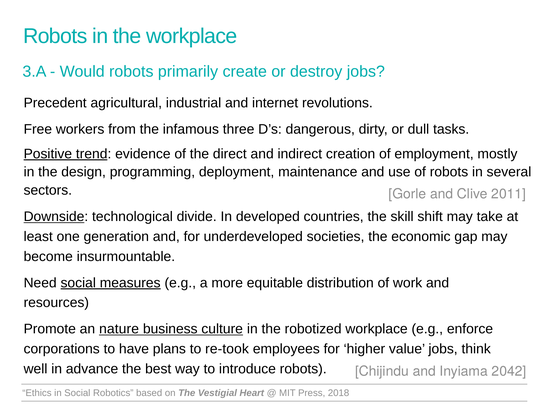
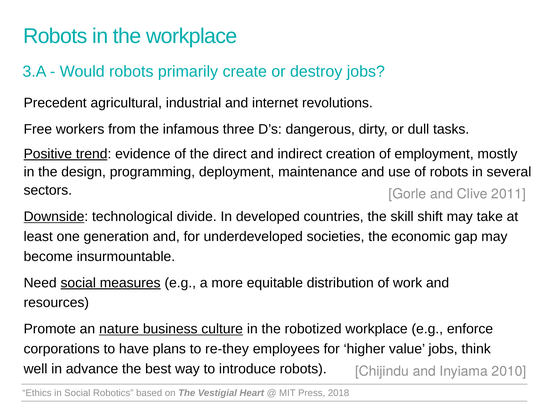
re-took: re-took -> re-they (227, 349)
2042: 2042 -> 2010 (509, 371)
